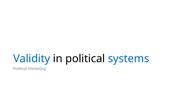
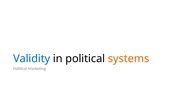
systems colour: blue -> orange (129, 59)
